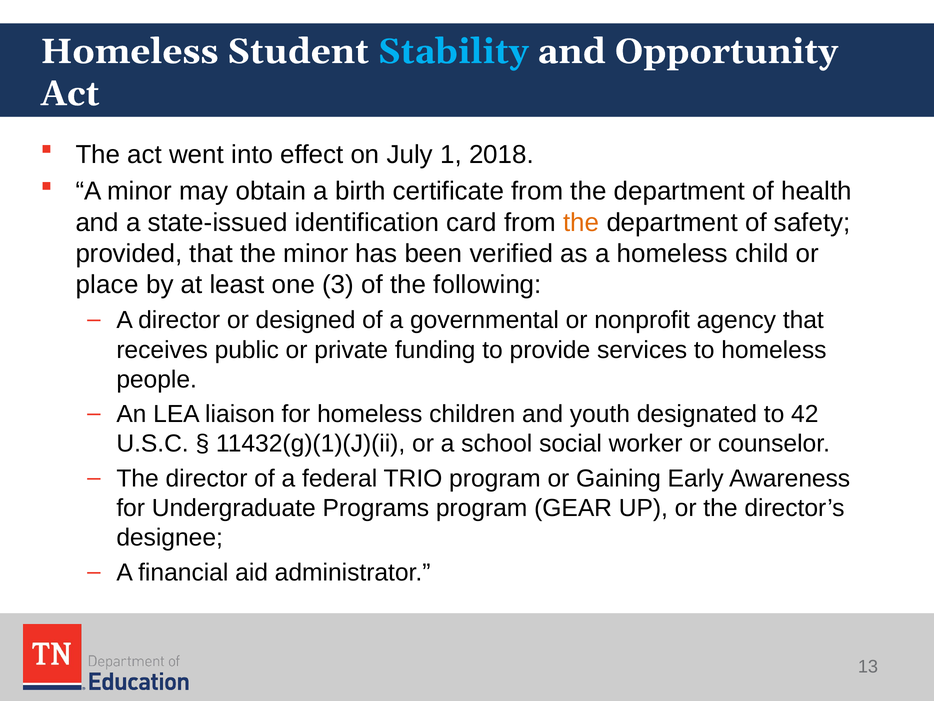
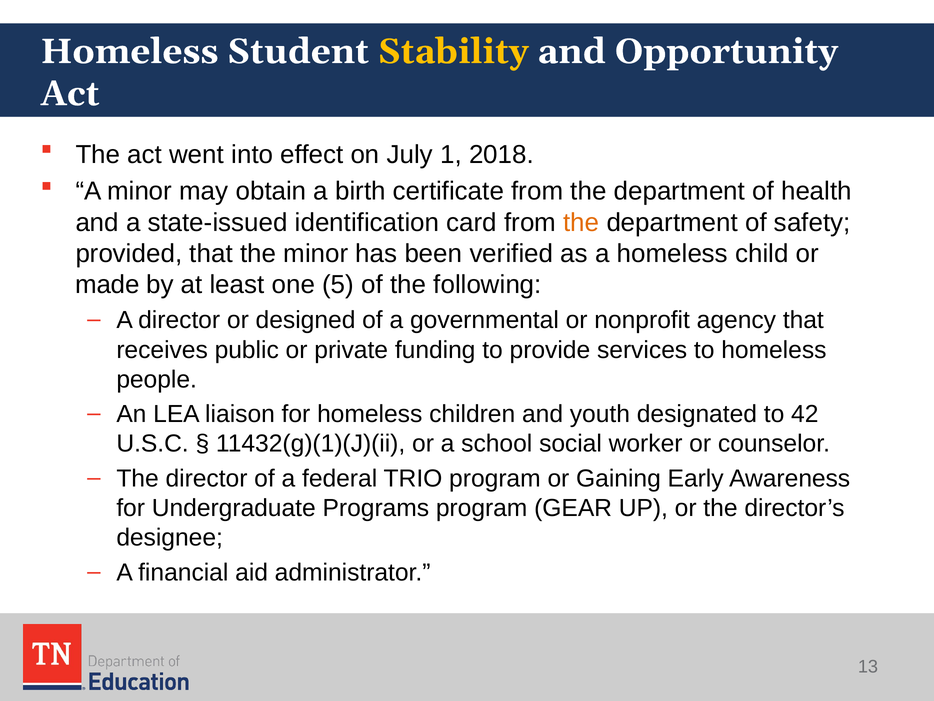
Stability colour: light blue -> yellow (453, 51)
place: place -> made (107, 285)
3: 3 -> 5 (338, 285)
